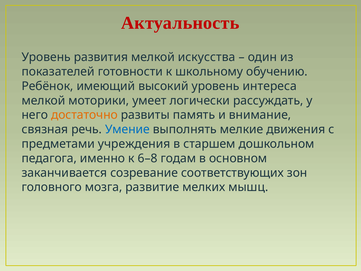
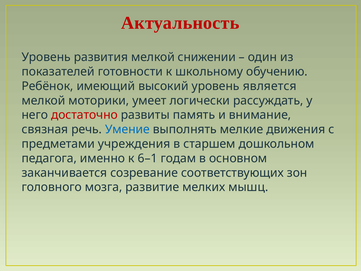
искусства: искусства -> снижении (207, 57)
интереса: интереса -> является (270, 86)
достаточно colour: orange -> red (84, 115)
6–8: 6–8 -> 6–1 (148, 158)
